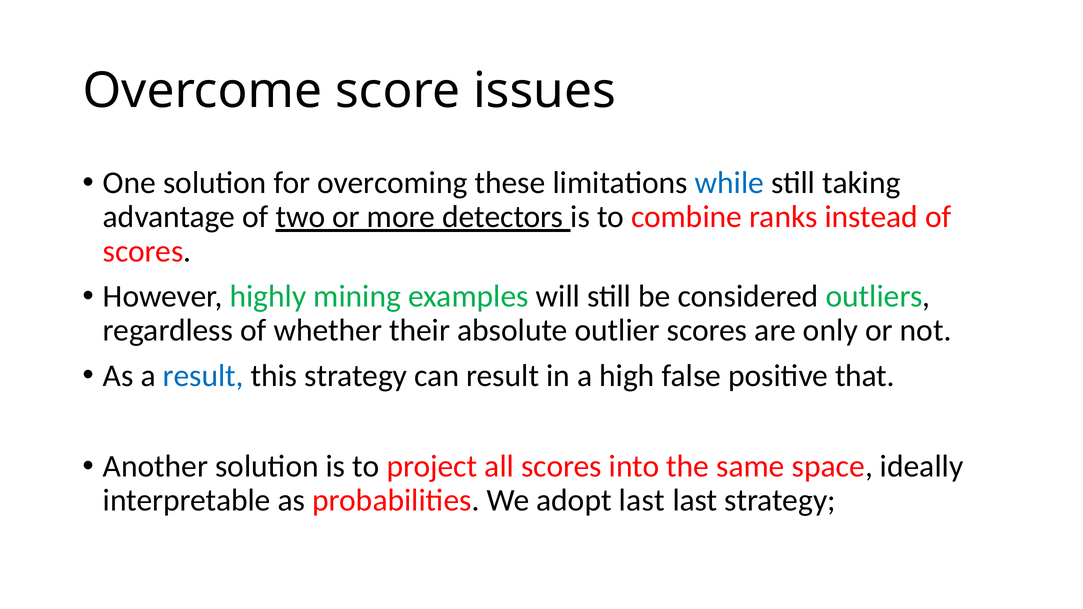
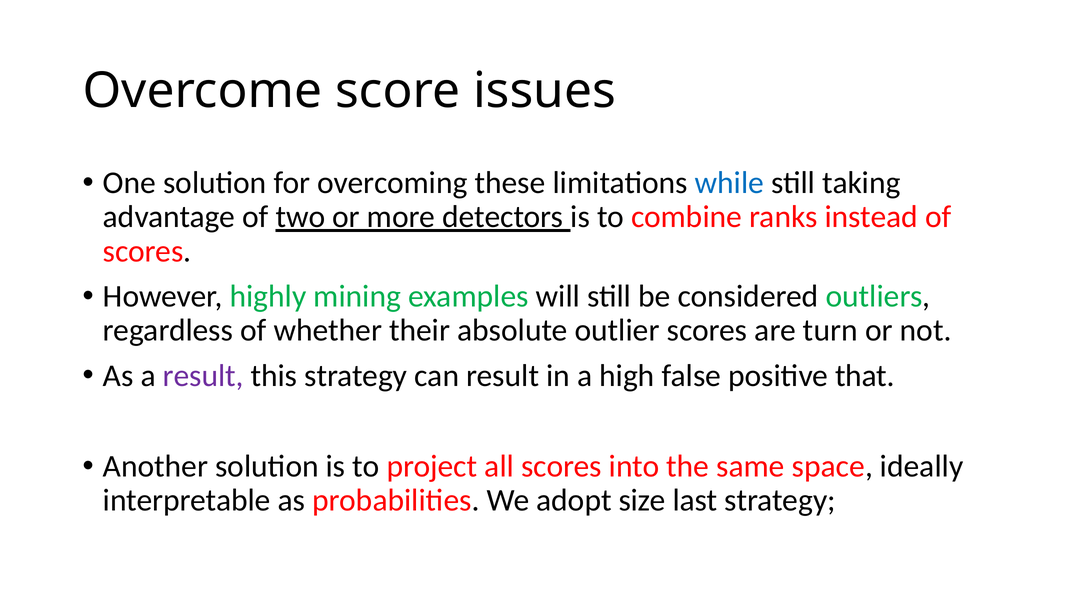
only: only -> turn (830, 331)
result colour: blue -> purple (203, 376)
adopt last: last -> size (642, 501)
